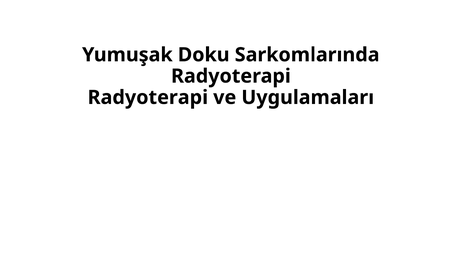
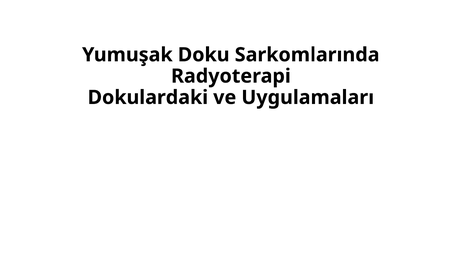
Radyoterapi: Radyoterapi -> Dokulardaki (148, 97)
